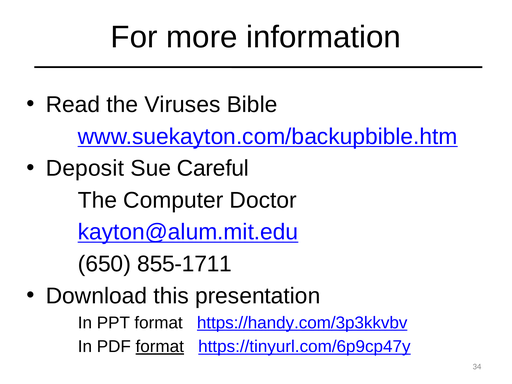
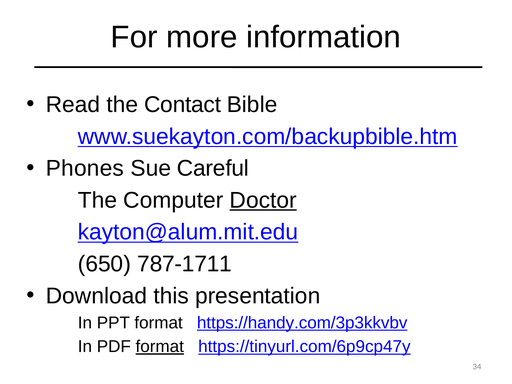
Viruses: Viruses -> Contact (183, 105)
Deposit: Deposit -> Phones (85, 168)
Doctor underline: none -> present (263, 200)
855-1711: 855-1711 -> 787-1711 (185, 264)
